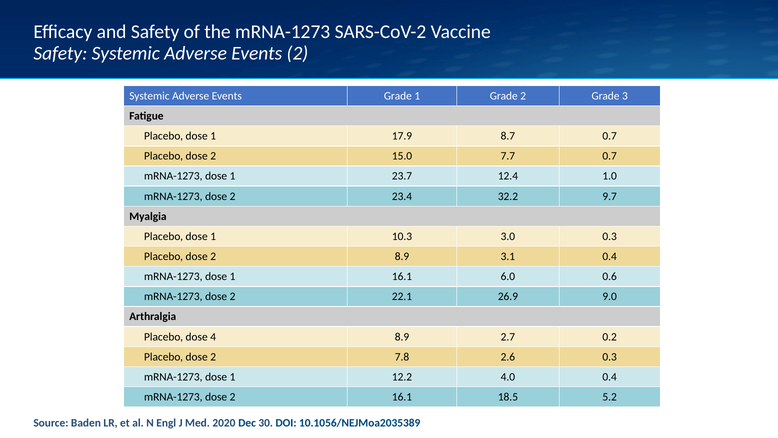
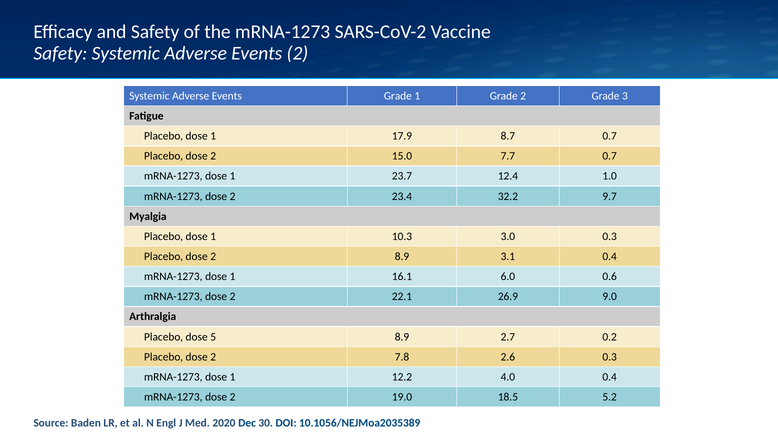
4: 4 -> 5 (213, 336)
2 16.1: 16.1 -> 19.0 (402, 397)
